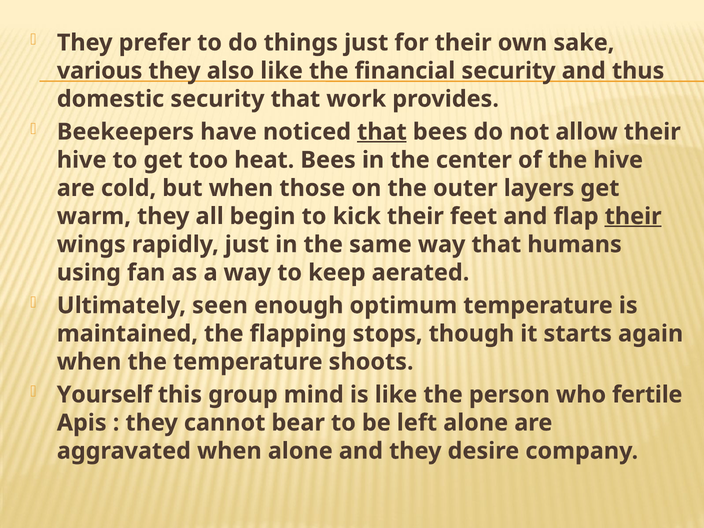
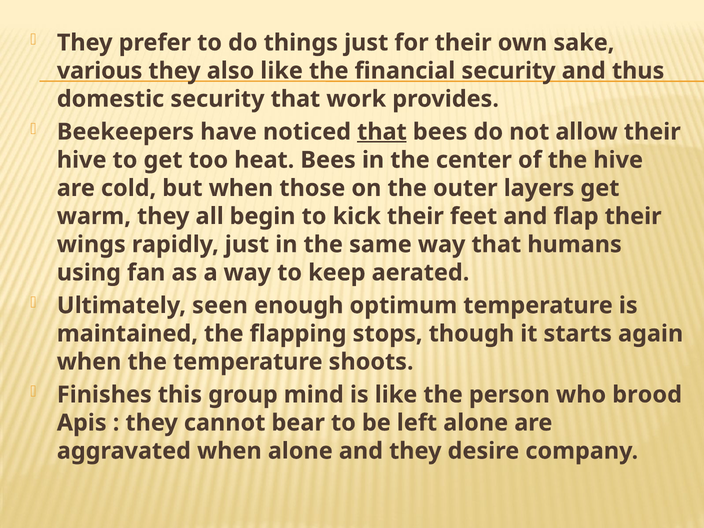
their underline: present -> none (633, 216)
Yourself: Yourself -> Finishes (104, 395)
fertile: fertile -> brood (647, 395)
